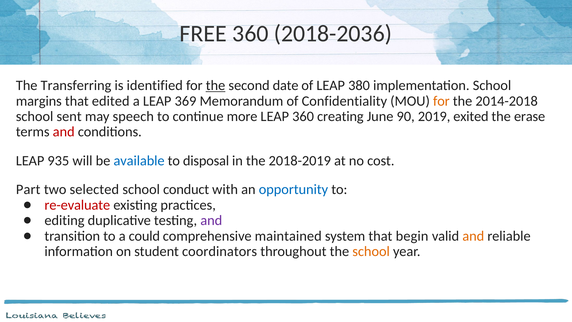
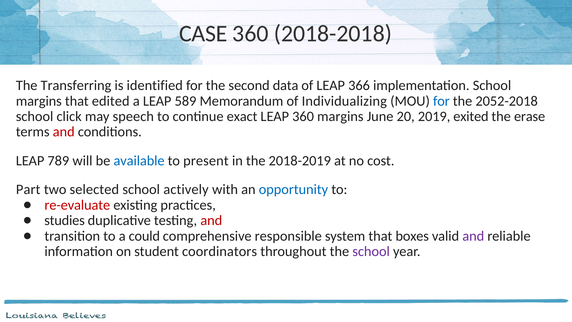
FREE: FREE -> CASE (203, 34)
2018-2036: 2018-2036 -> 2018-2018 (333, 34)
the underline: present -> none (216, 85)
date: date -> data (286, 85)
380: 380 -> 366 (359, 85)
369: 369 -> 589 (186, 101)
Confidentiality: Confidentiality -> Individualizing (344, 101)
for colour: orange -> blue (441, 101)
2014-2018: 2014-2018 -> 2052-2018 (507, 101)
sent: sent -> click (69, 116)
more: more -> exact (242, 116)
360 creating: creating -> margins (340, 116)
90: 90 -> 20 (406, 116)
935: 935 -> 789 (58, 161)
disposal: disposal -> present (206, 161)
conduct: conduct -> actively (186, 189)
editing: editing -> studies (65, 220)
and colour: purple -> red (211, 220)
maintained: maintained -> responsible (288, 236)
begin: begin -> boxes (412, 236)
and colour: orange -> purple (473, 236)
school colour: orange -> purple (371, 251)
